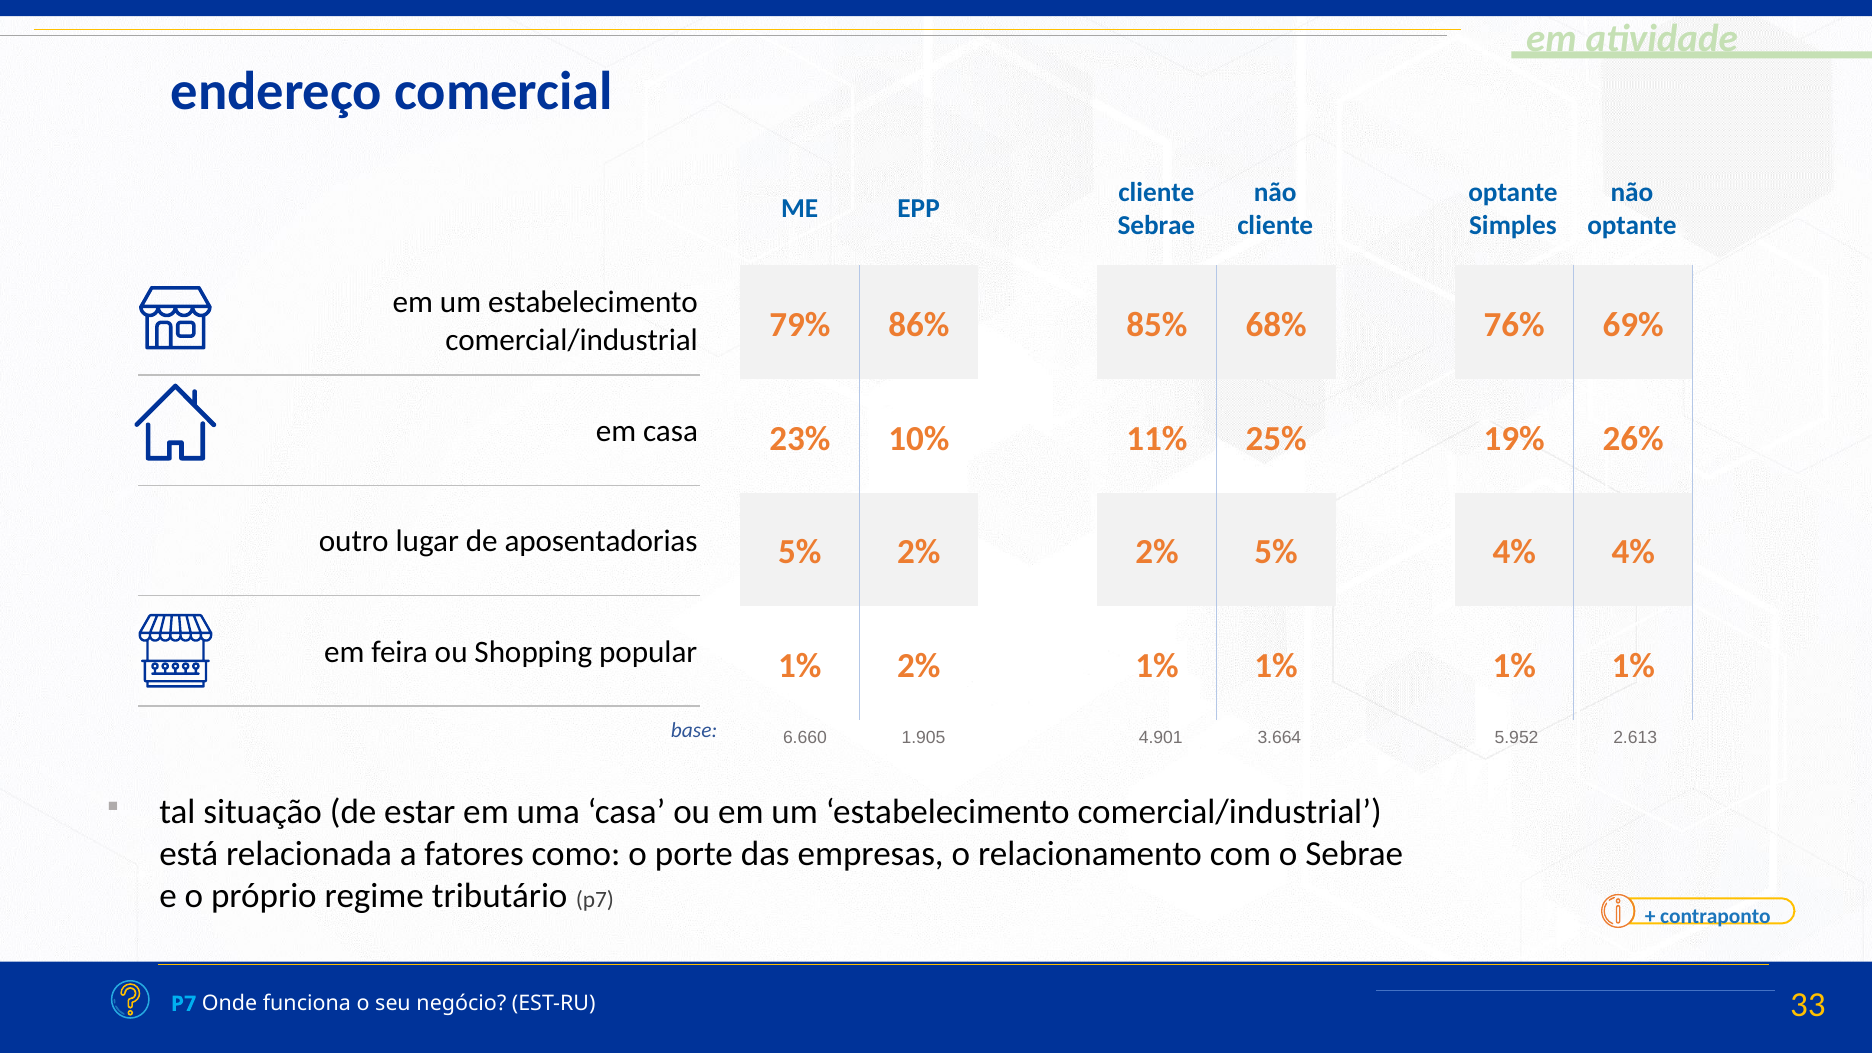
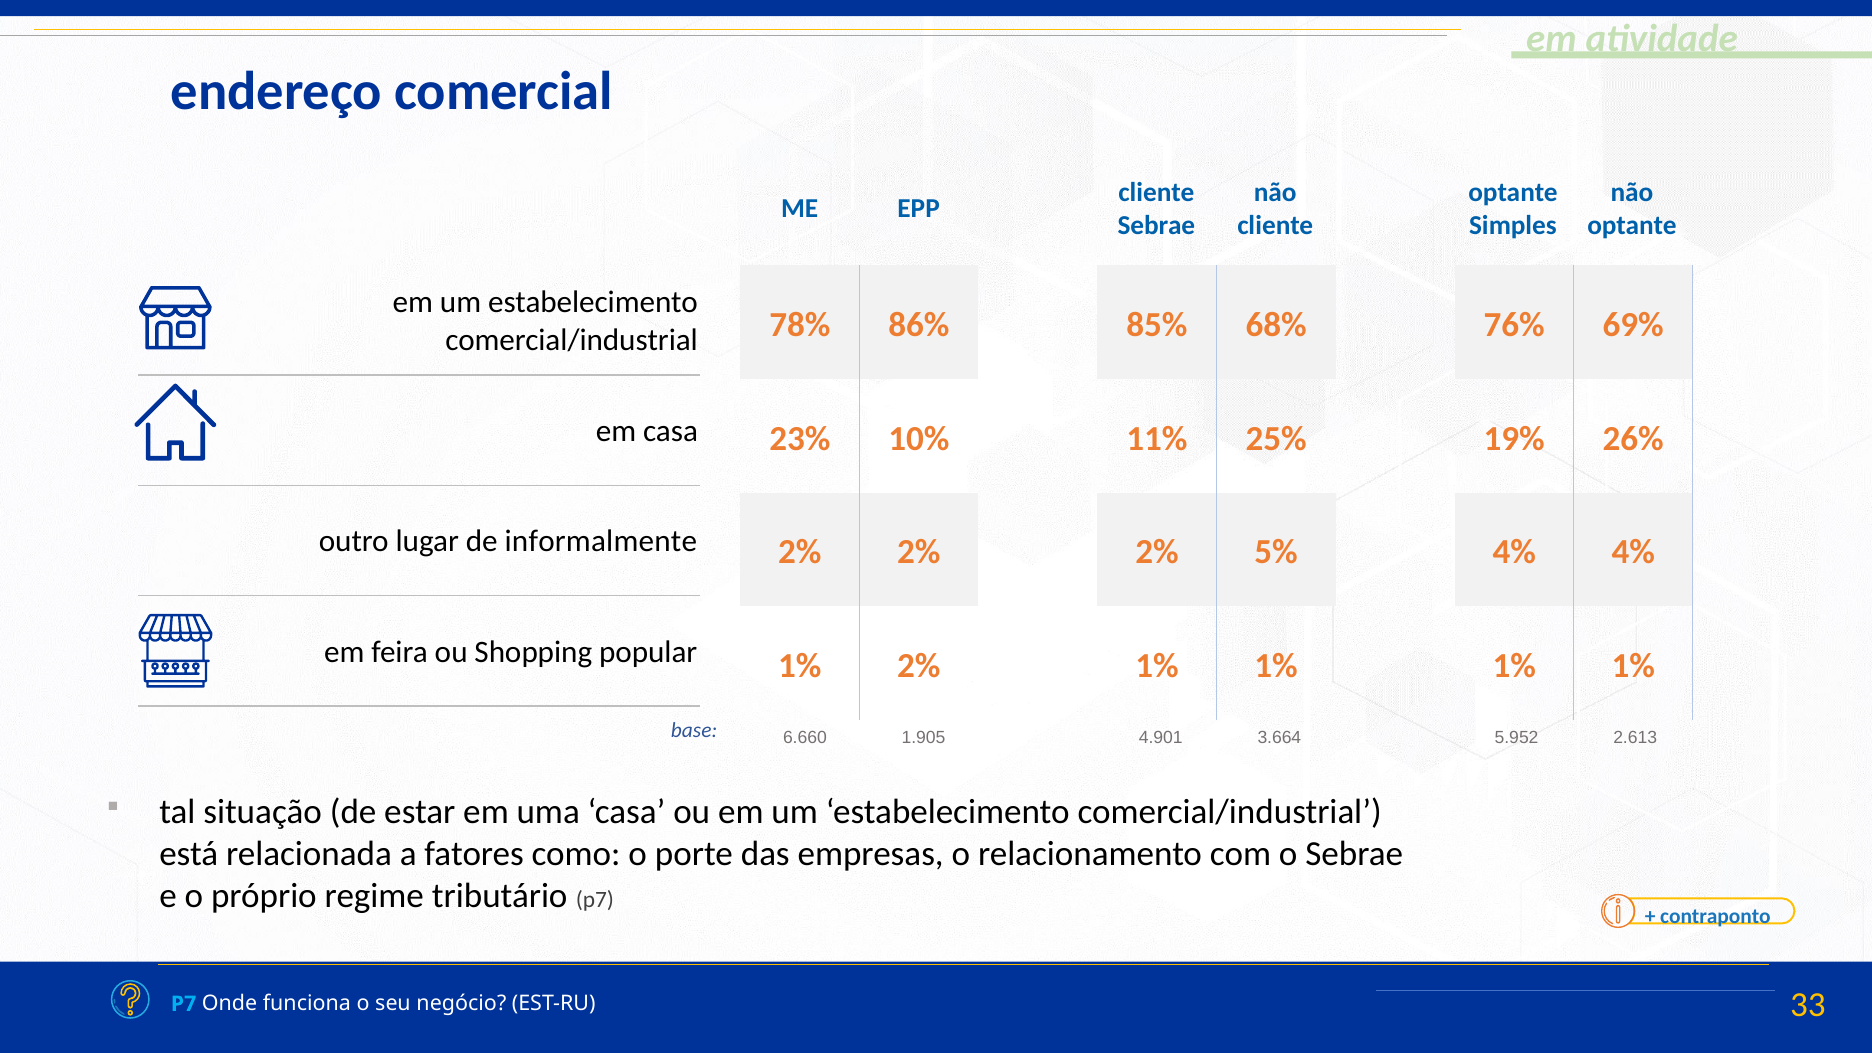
79%: 79% -> 78% (800, 325)
aposentadorias: aposentadorias -> informalmente (601, 542)
5%: 5% -> 2% (800, 552)
